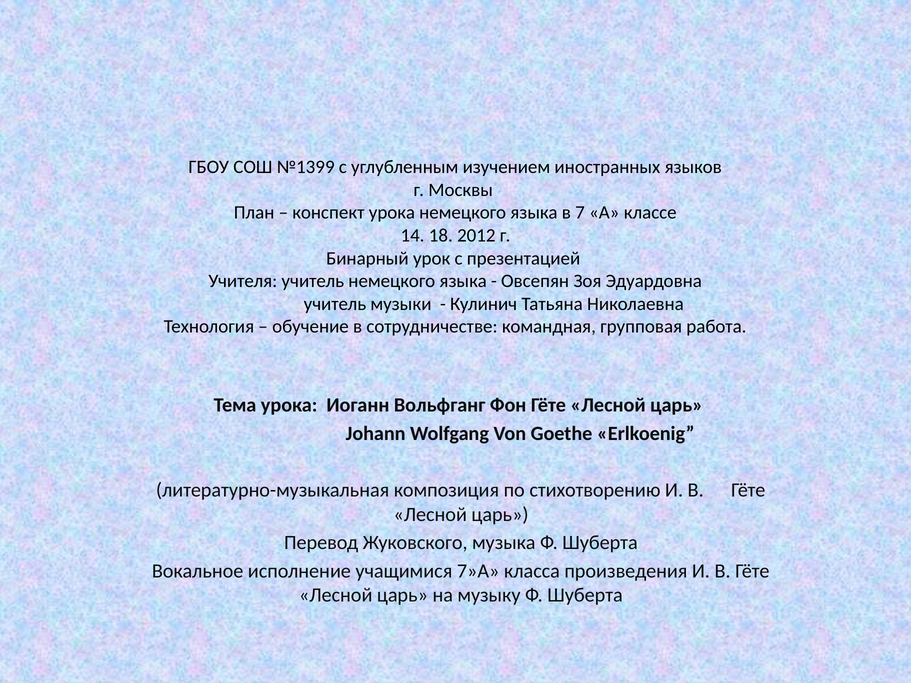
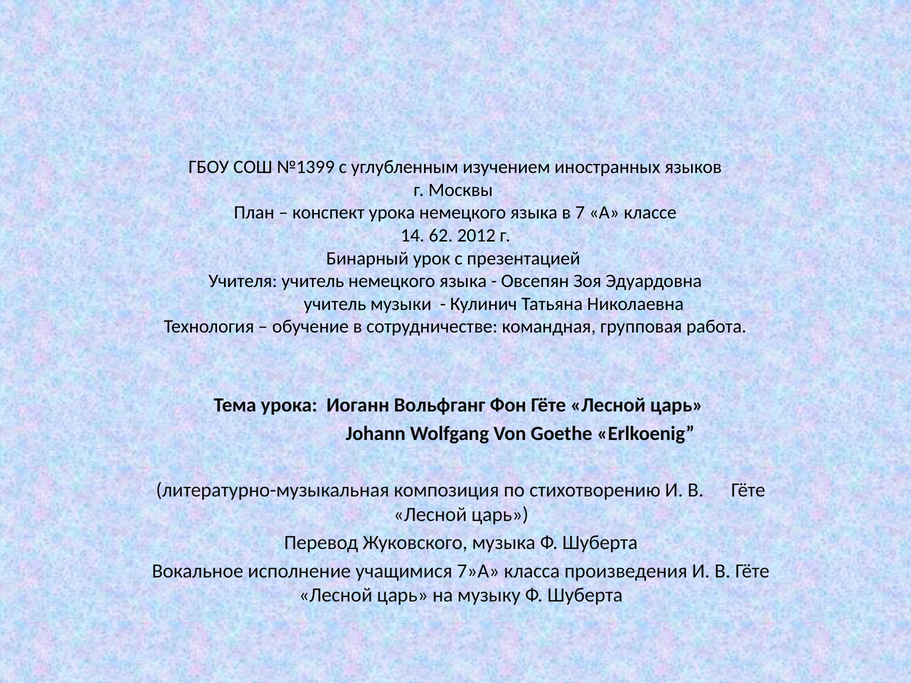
18: 18 -> 62 (441, 236)
